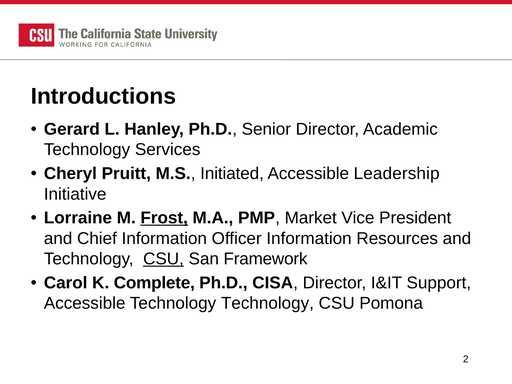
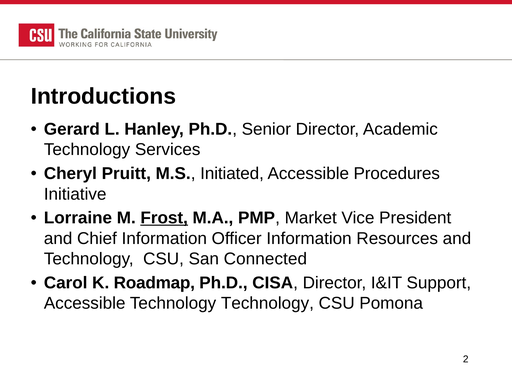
Leadership: Leadership -> Procedures (397, 174)
CSU underline: present -> none (163, 259)
Framework: Framework -> Connected (265, 259)
Complete: Complete -> Roadmap (154, 283)
